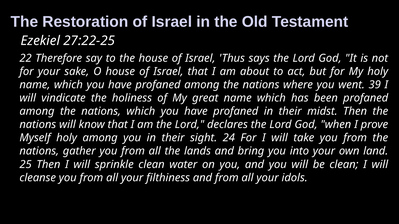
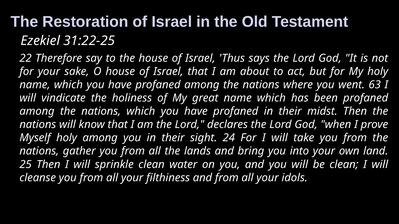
27:22-25: 27:22-25 -> 31:22-25 (89, 41)
39: 39 -> 63 (375, 85)
